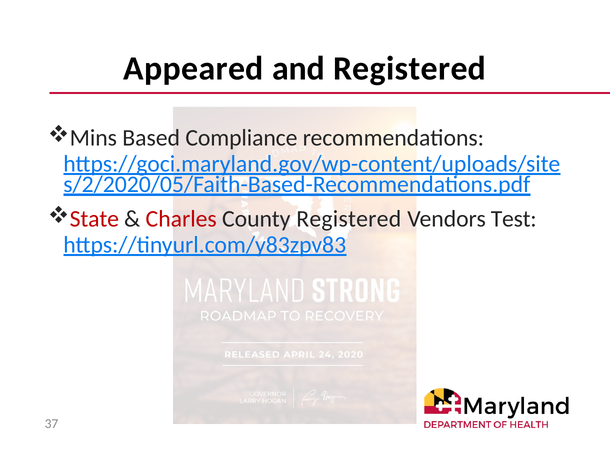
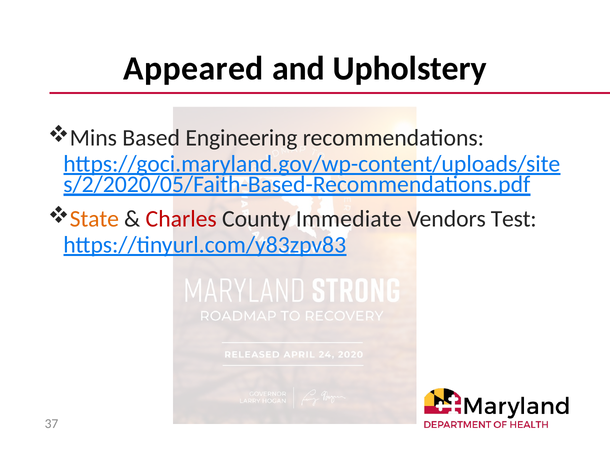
and Registered: Registered -> Upholstery (410, 68)
Compliance: Compliance -> Engineering (241, 138)
State colour: red -> orange (94, 219)
County Registered: Registered -> Immediate (349, 219)
